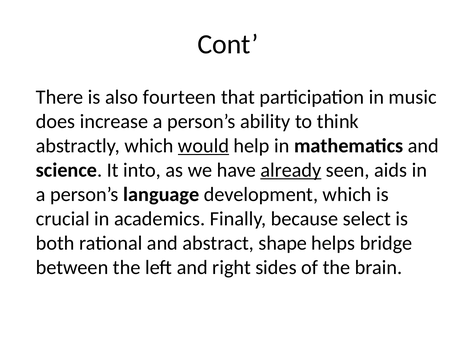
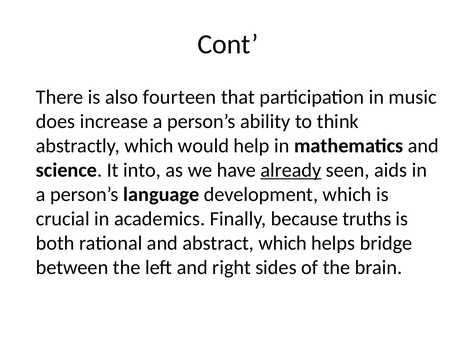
would underline: present -> none (203, 146)
select: select -> truths (367, 219)
abstract shape: shape -> which (283, 243)
